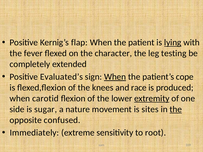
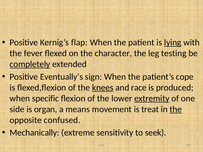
completely underline: none -> present (30, 64)
Evaluated’s: Evaluated’s -> Eventually’s (62, 77)
When underline: present -> none (115, 77)
knees underline: none -> present (103, 88)
carotid: carotid -> specific (45, 99)
sugar: sugar -> organ (46, 109)
nature: nature -> means (78, 109)
sites: sites -> treat (150, 109)
Immediately: Immediately -> Mechanically (34, 133)
root: root -> seek (156, 133)
